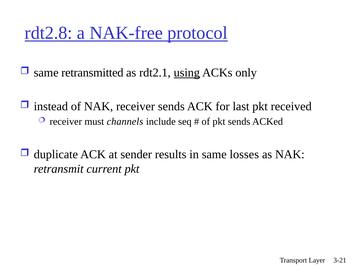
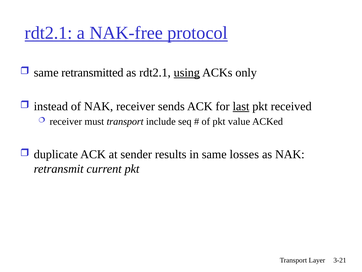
rdt2.8: rdt2.8 -> rdt2.1 (49, 33)
last underline: none -> present (241, 106)
must channels: channels -> transport (125, 121)
pkt sends: sends -> value (239, 121)
